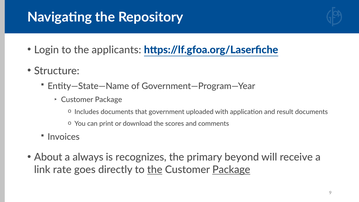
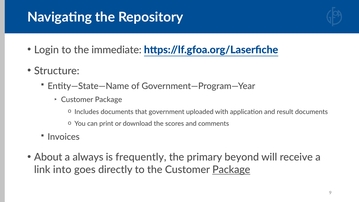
applicants: applicants -> immediate (117, 50)
recognizes: recognizes -> frequently (141, 157)
rate: rate -> into (62, 170)
the underline: present -> none (155, 170)
